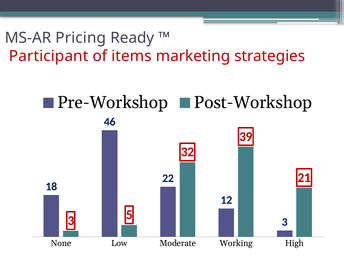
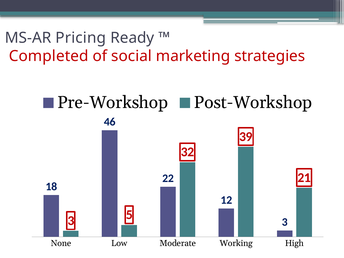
Participant: Participant -> Completed (49, 56)
items: items -> social (132, 56)
